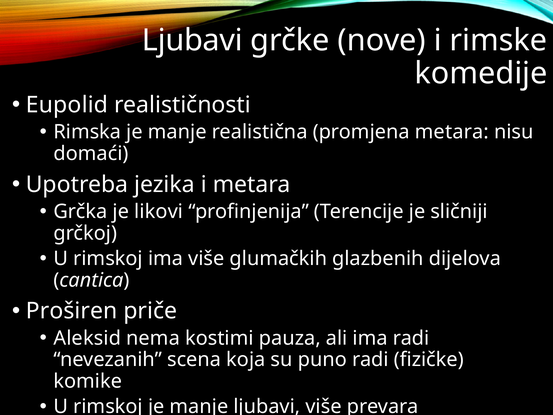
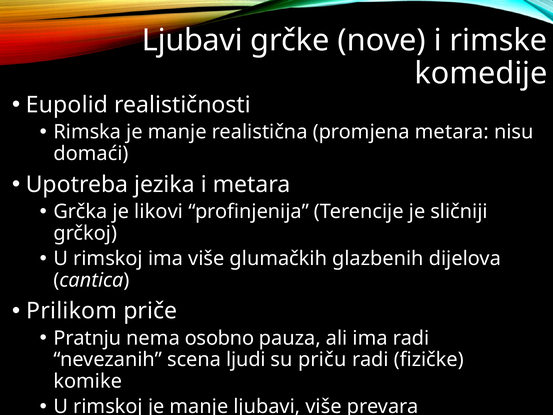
Proširen: Proširen -> Prilikom (72, 311)
Aleksid: Aleksid -> Pratnju (87, 338)
kostimi: kostimi -> osobno (219, 338)
koja: koja -> ljudi (246, 359)
puno: puno -> priču (322, 359)
